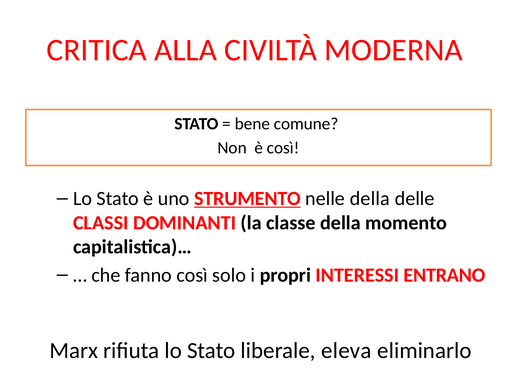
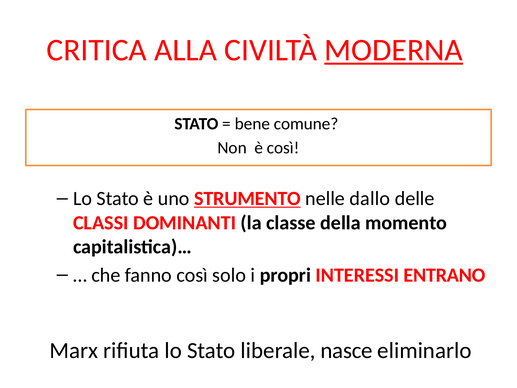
MODERNA underline: none -> present (394, 50)
nelle della: della -> dallo (370, 198)
eleva: eleva -> nasce (347, 350)
